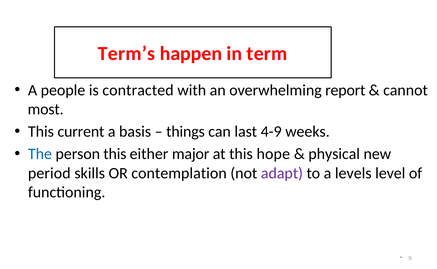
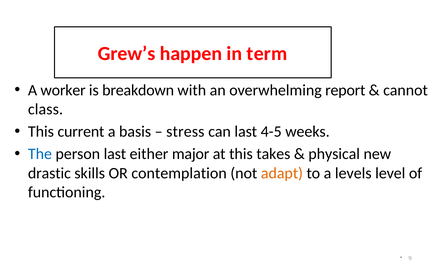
Term’s: Term’s -> Grew’s (127, 54)
people: people -> worker (63, 90)
contracted: contracted -> breakdown (138, 90)
most: most -> class (45, 109)
things: things -> stress (185, 131)
4-9: 4-9 -> 4-5 (271, 131)
person this: this -> last (115, 154)
hope: hope -> takes (273, 154)
period: period -> drastic (49, 173)
adapt colour: purple -> orange (282, 173)
